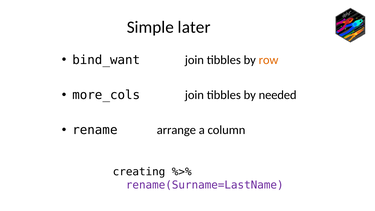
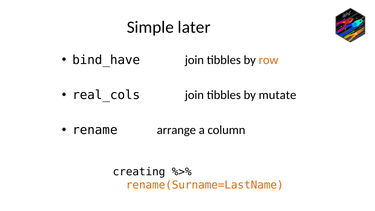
bind_want: bind_want -> bind_have (106, 60)
more_cols: more_cols -> real_cols (106, 95)
needed: needed -> mutate (278, 95)
rename(Surname=LastName colour: purple -> orange (205, 185)
